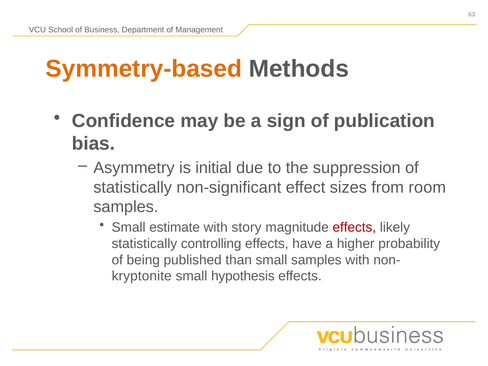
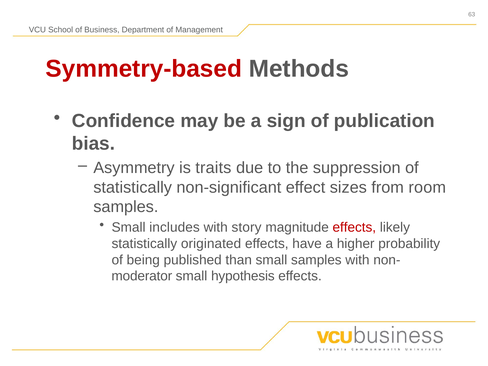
Symmetry-based colour: orange -> red (144, 69)
initial: initial -> traits (213, 168)
estimate: estimate -> includes (175, 227)
controlling: controlling -> originated (211, 244)
kryptonite: kryptonite -> moderator (142, 276)
